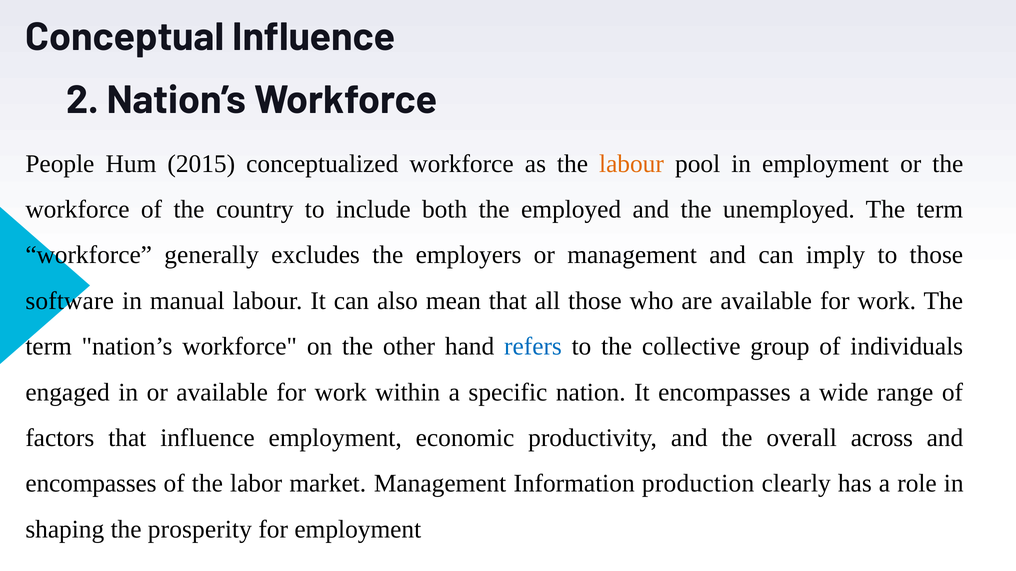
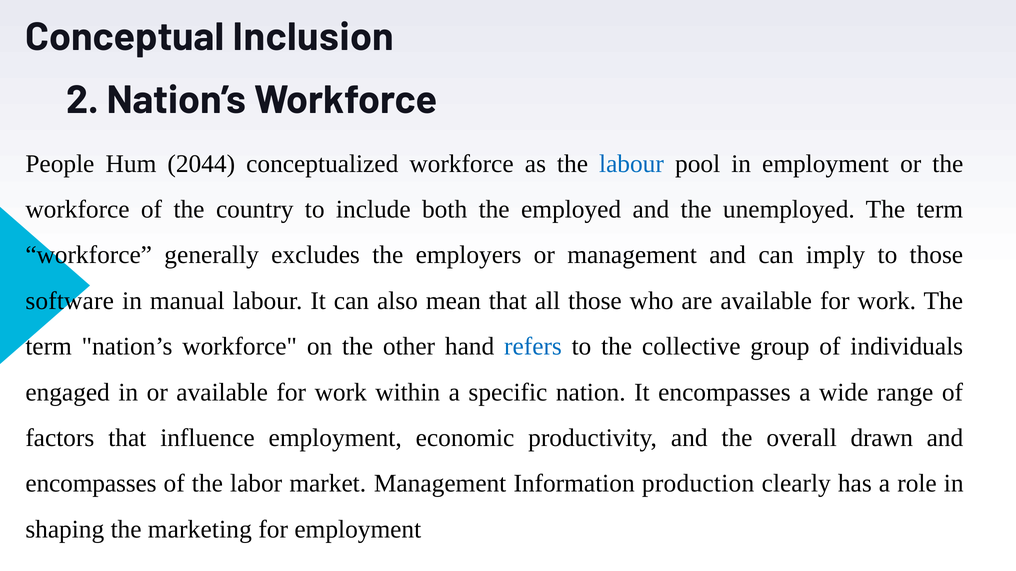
Conceptual Influence: Influence -> Inclusion (313, 37)
2015: 2015 -> 2044 (201, 164)
labour colour: orange -> blue (632, 164)
across: across -> drawn (882, 438)
prosperity: prosperity -> marketing (200, 530)
